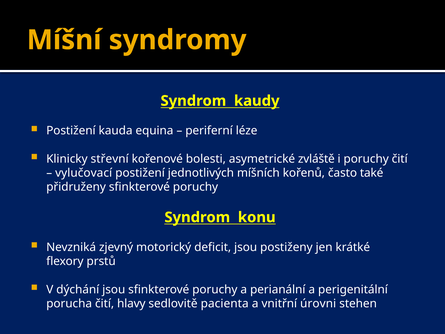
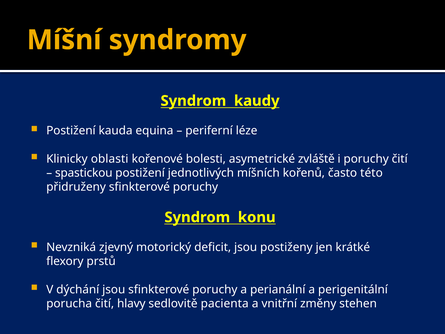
střevní: střevní -> oblasti (110, 159)
vylučovací: vylučovací -> spastickou (84, 173)
také: také -> této (372, 173)
úrovni: úrovni -> změny (318, 303)
